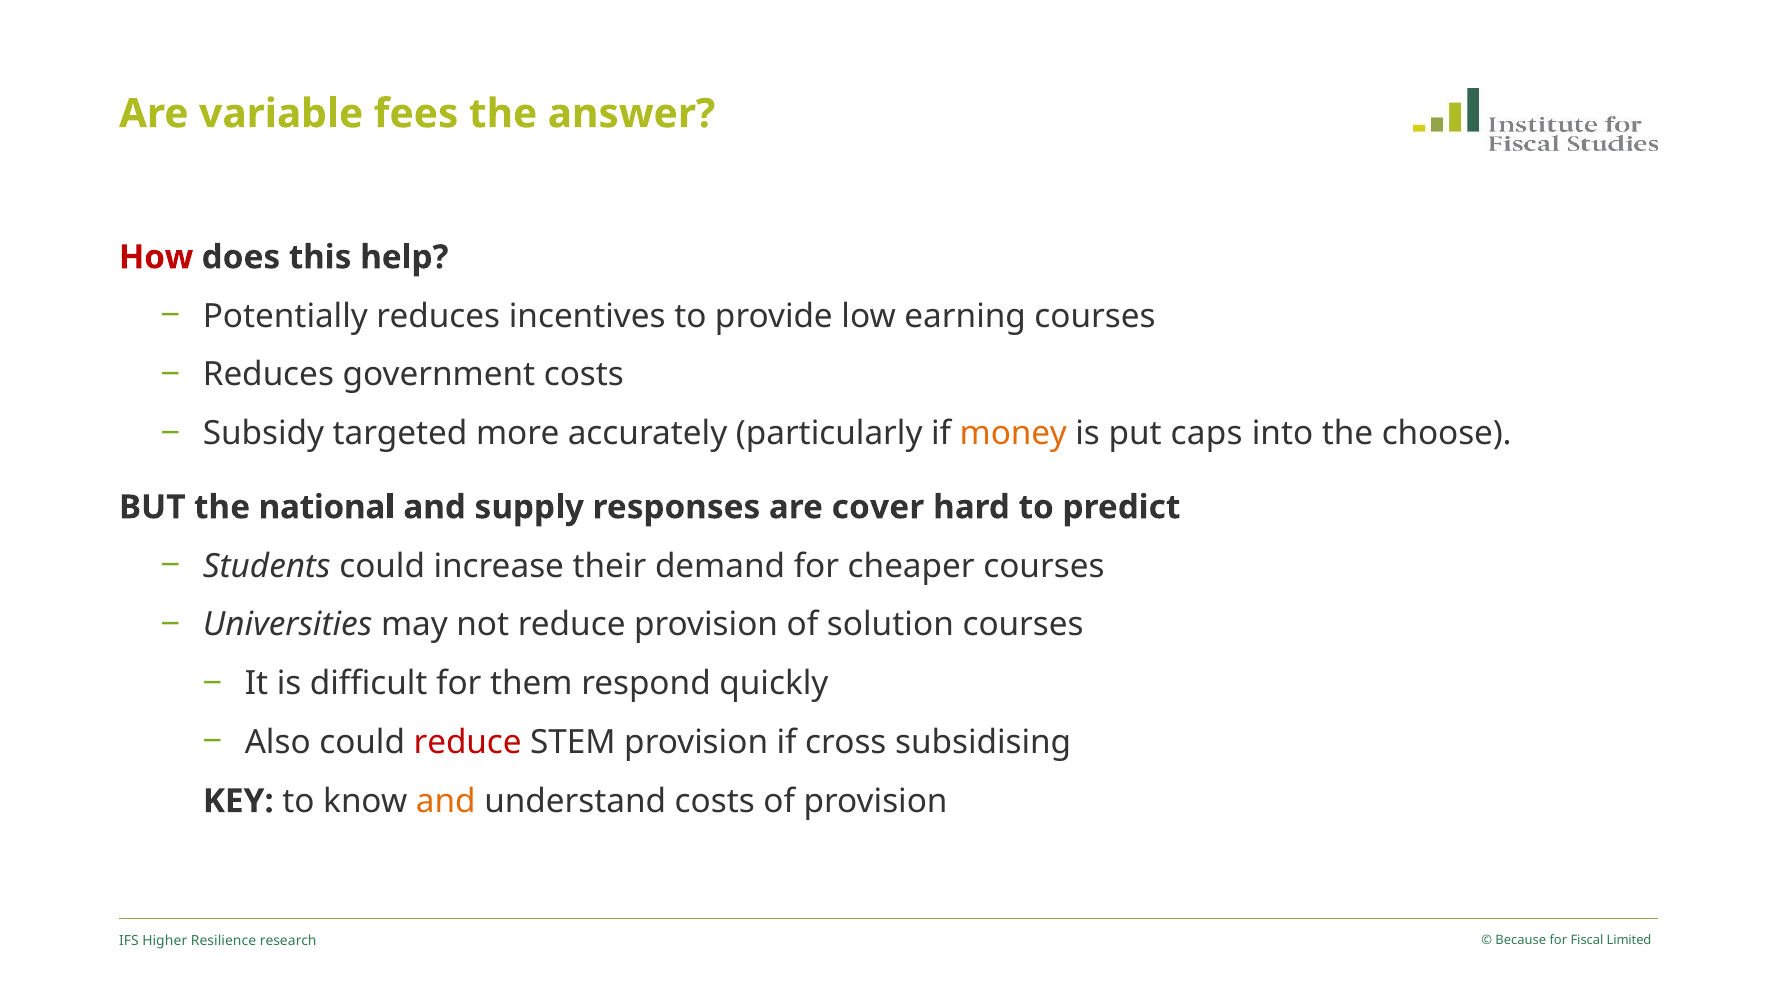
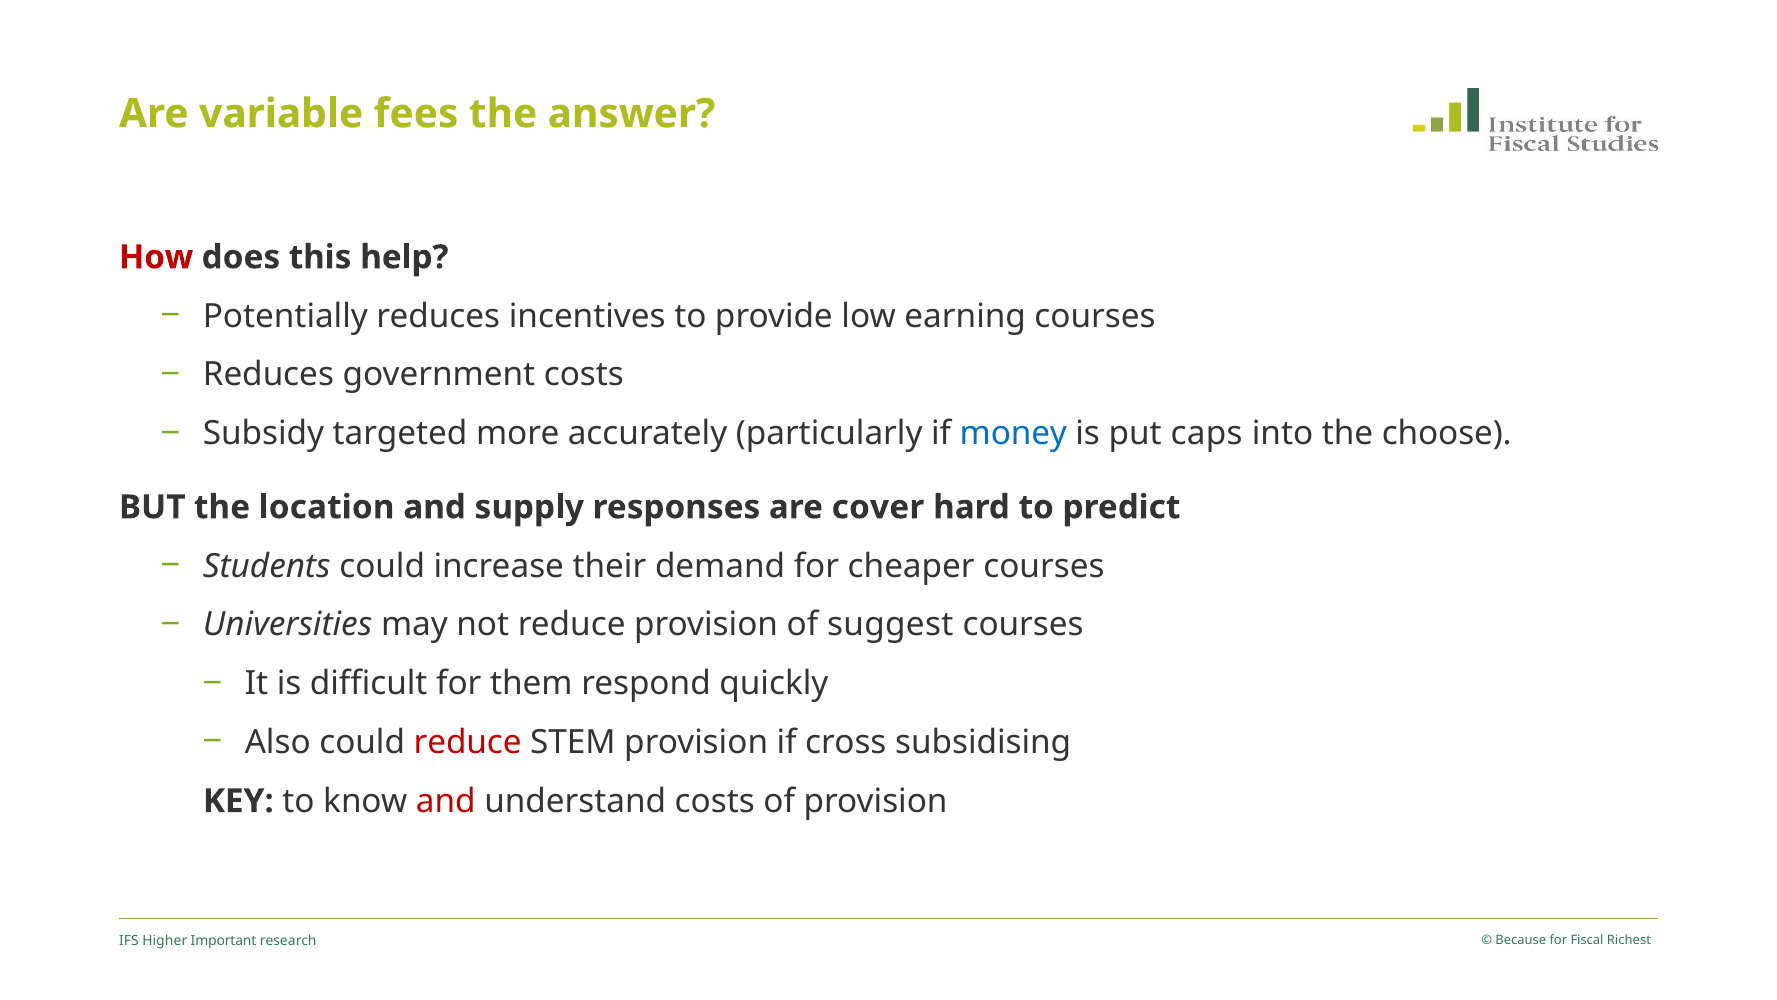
money colour: orange -> blue (1013, 433)
national: national -> location (327, 507)
solution: solution -> suggest (890, 625)
and colour: orange -> red (446, 801)
Limited: Limited -> Richest (1629, 940)
Resilience: Resilience -> Important (224, 941)
